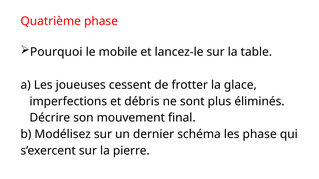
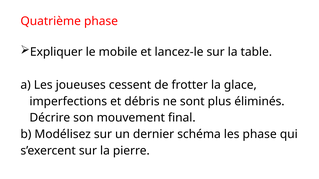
Pourquoi: Pourquoi -> Expliquer (56, 52)
